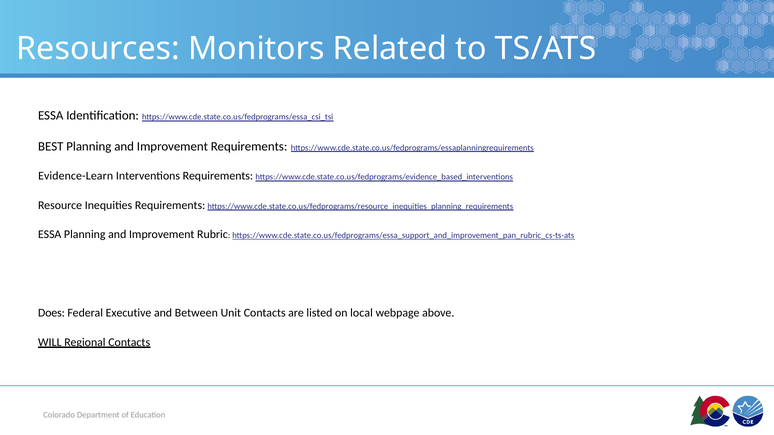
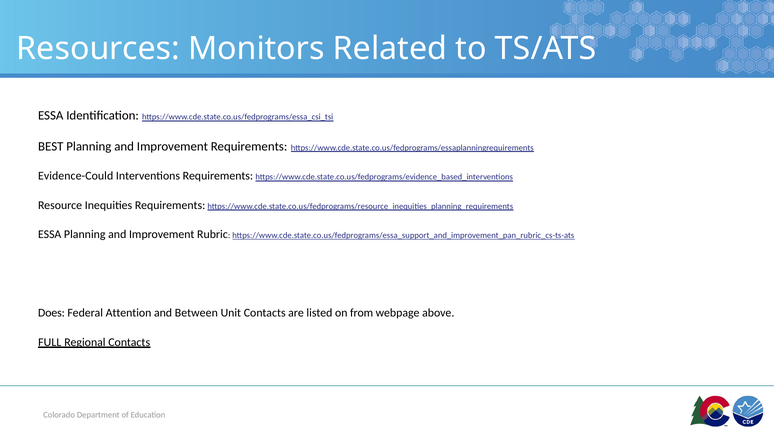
Evidence-Learn: Evidence-Learn -> Evidence-Could (76, 176)
Executive: Executive -> Attention (129, 313)
local: local -> from (362, 313)
WILL: WILL -> FULL (50, 343)
